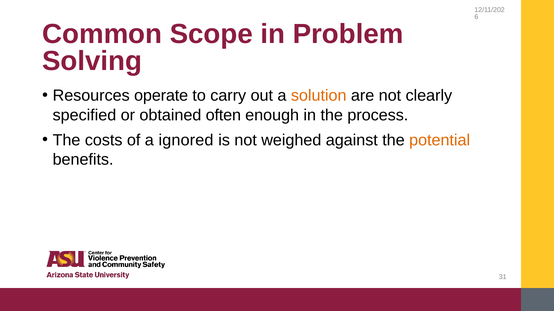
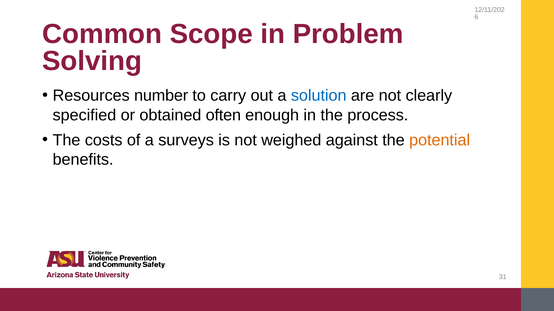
operate: operate -> number (161, 96)
solution colour: orange -> blue (319, 96)
ignored: ignored -> surveys (186, 140)
